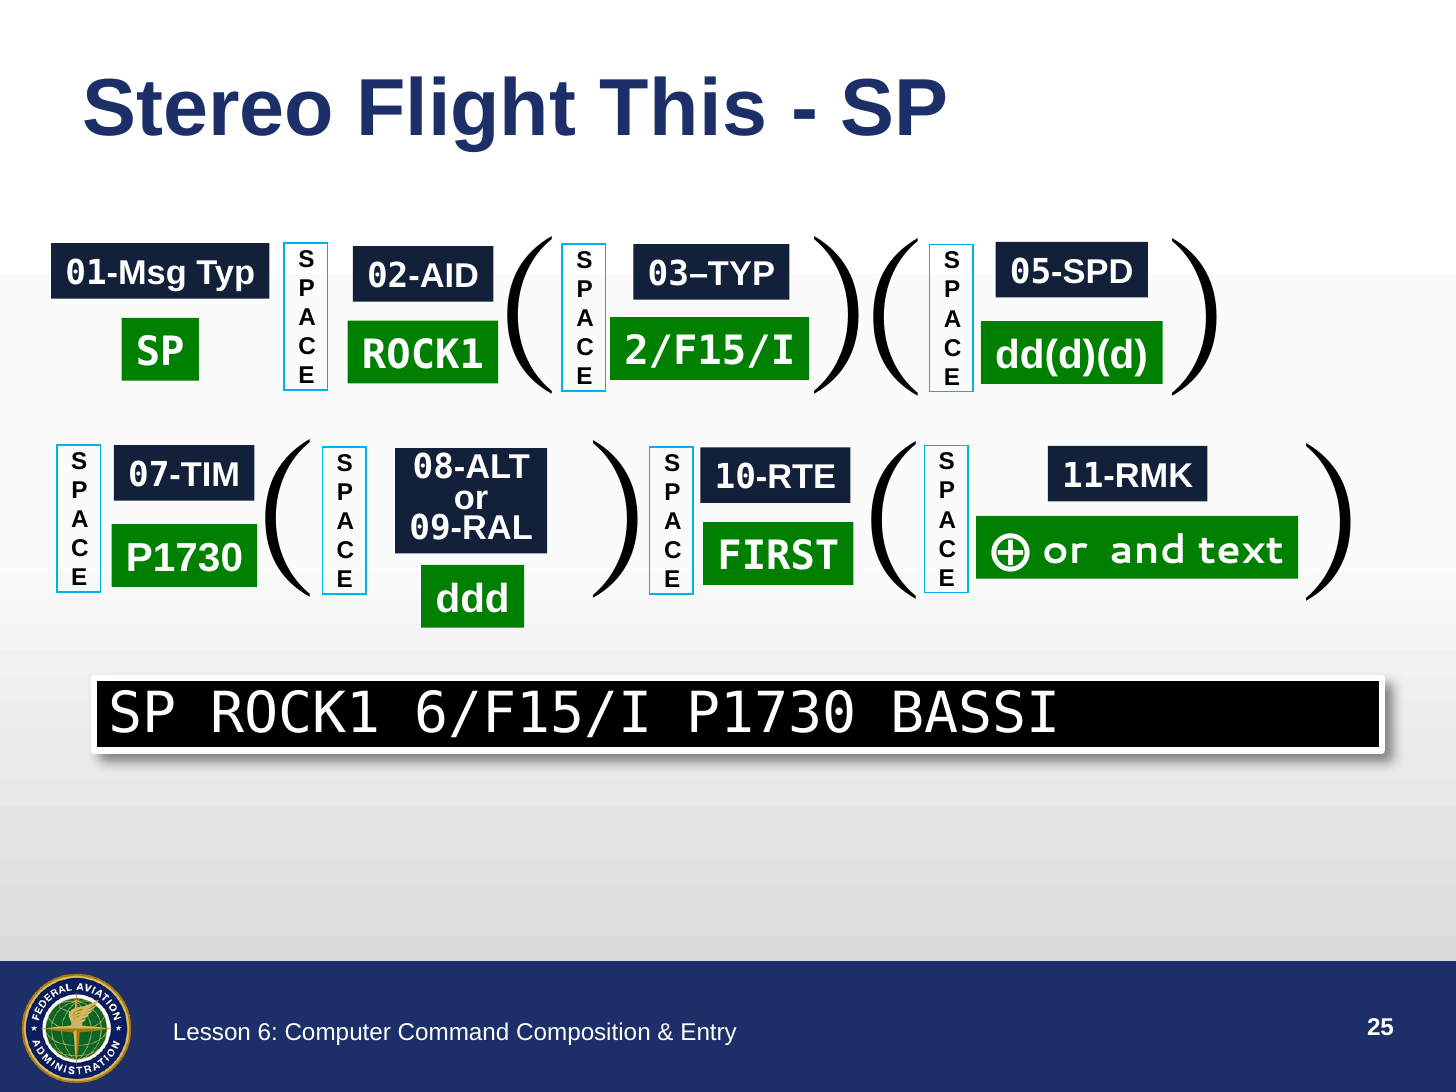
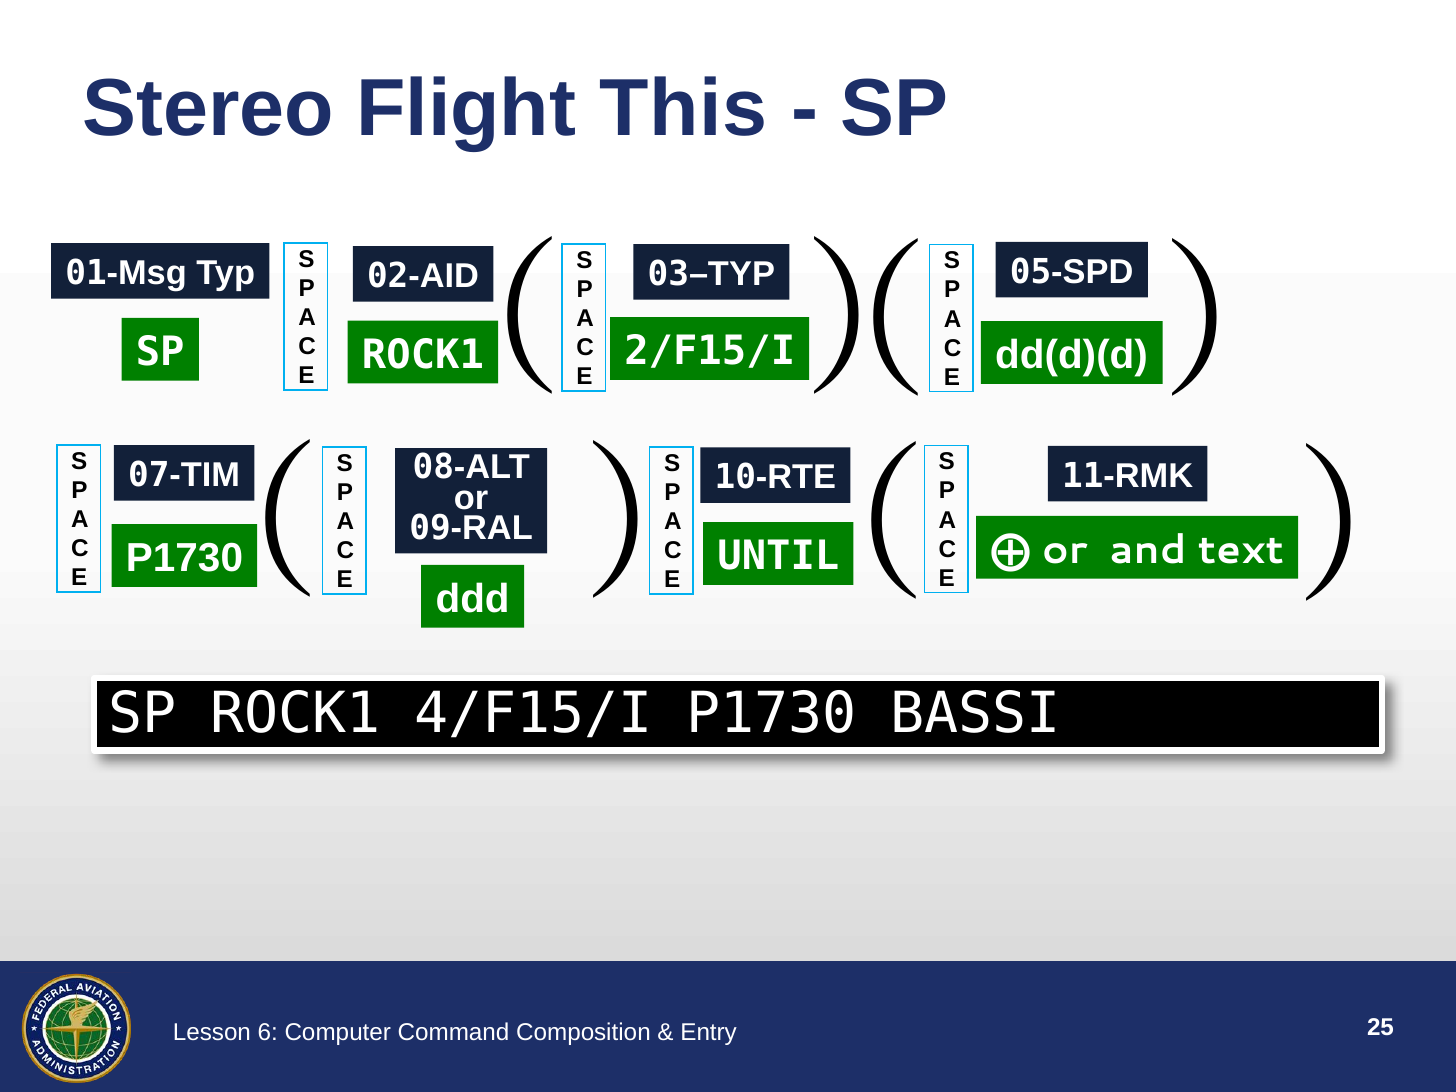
FIRST: FIRST -> UNTIL (778, 556)
6/F15/I: 6/F15/I -> 4/F15/I (534, 713)
